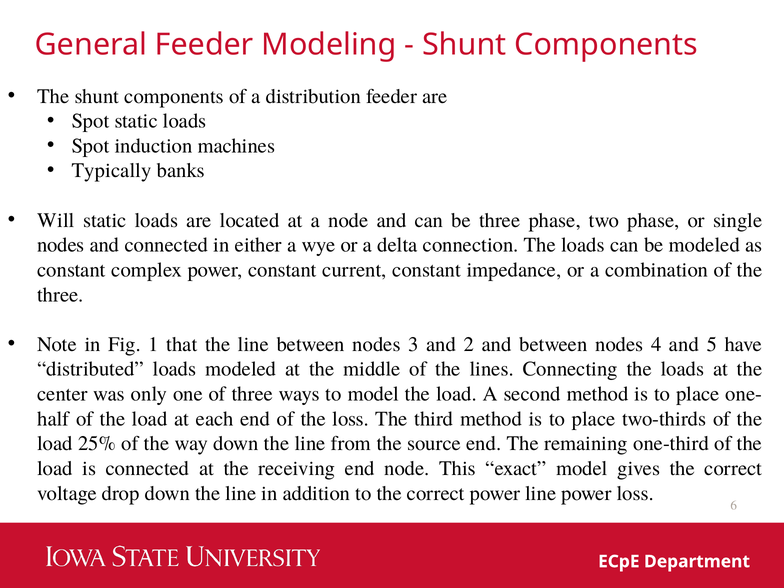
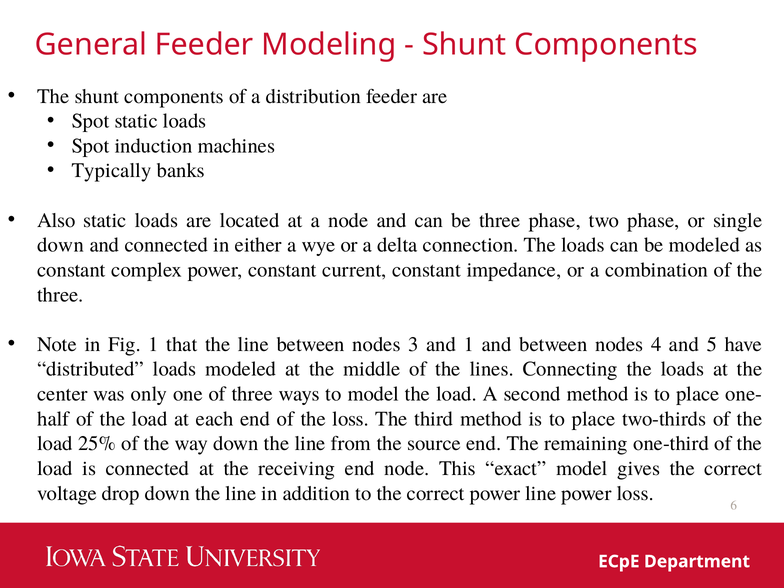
Will: Will -> Also (56, 220)
nodes: nodes -> down (61, 245)
and 2: 2 -> 1 (469, 344)
